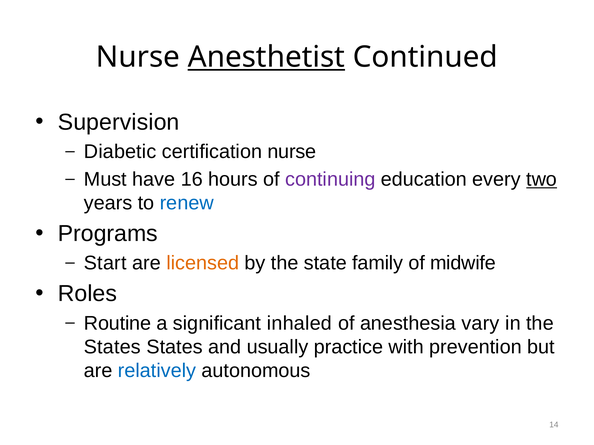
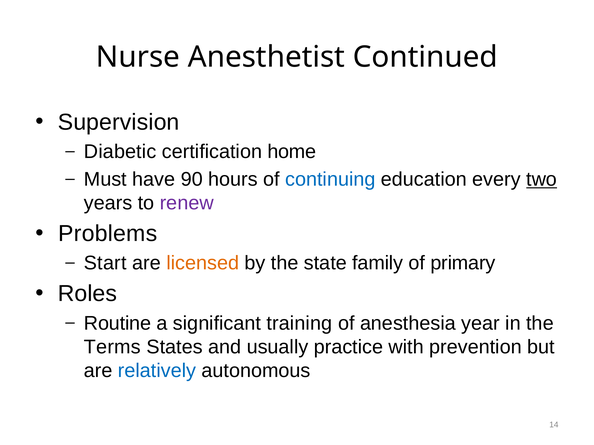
Anesthetist underline: present -> none (266, 57)
certification nurse: nurse -> home (292, 152)
16: 16 -> 90 (192, 180)
continuing colour: purple -> blue (330, 180)
renew colour: blue -> purple (187, 203)
Programs: Programs -> Problems (108, 234)
midwife: midwife -> primary (463, 263)
inhaled: inhaled -> training (299, 324)
vary: vary -> year (481, 324)
States: States -> Terms (112, 347)
